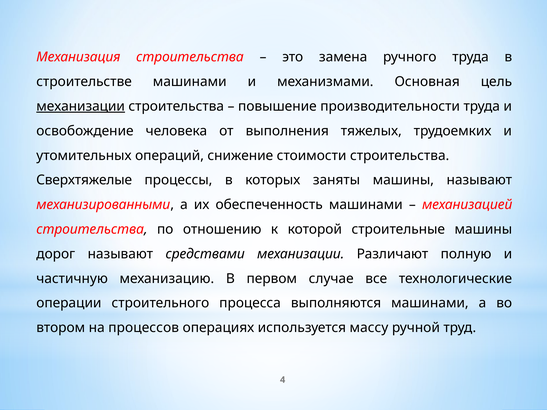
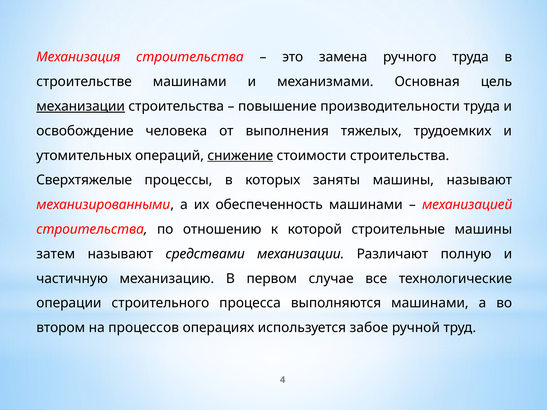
снижение underline: none -> present (240, 156)
дорог: дорог -> затем (56, 254)
массу: массу -> забое (369, 328)
